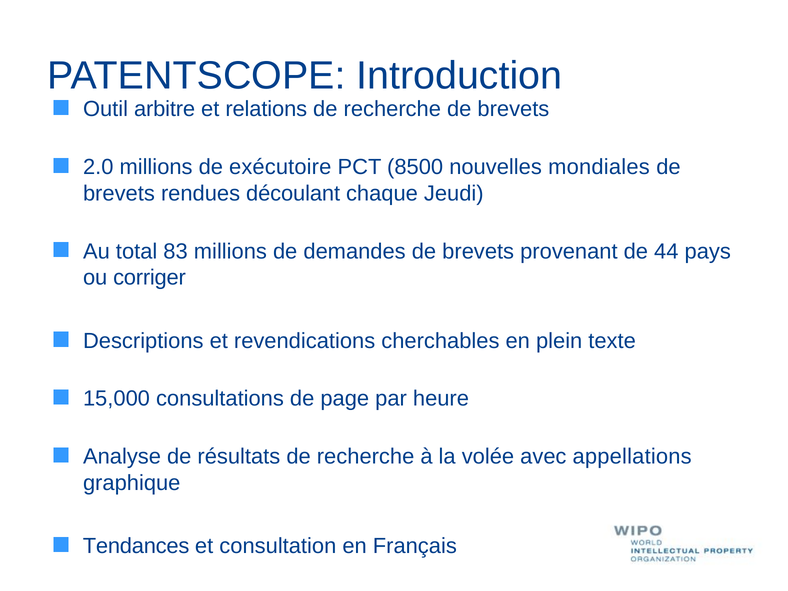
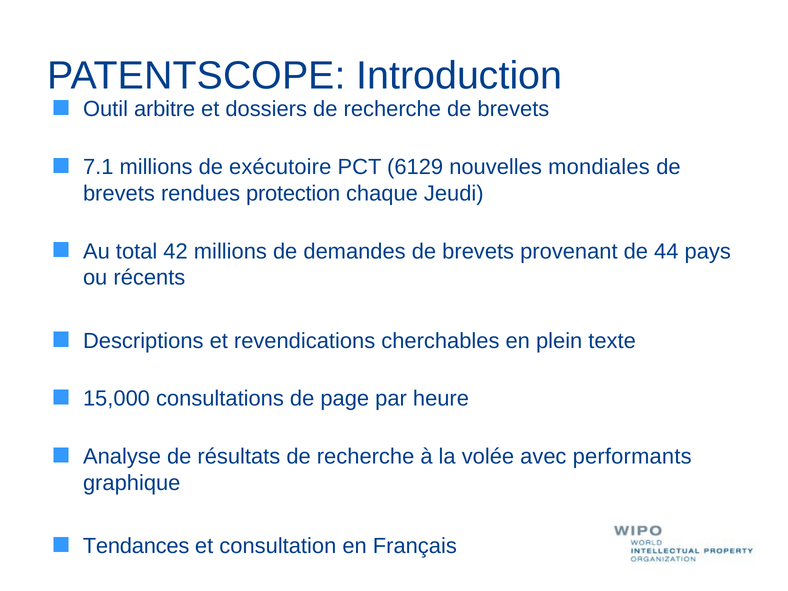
relations: relations -> dossiers (266, 109)
2.0: 2.0 -> 7.1 (98, 167)
8500: 8500 -> 6129 (415, 167)
découlant: découlant -> protection (293, 193)
83: 83 -> 42 (176, 251)
corriger: corriger -> récents (149, 278)
appellations: appellations -> performants (632, 457)
